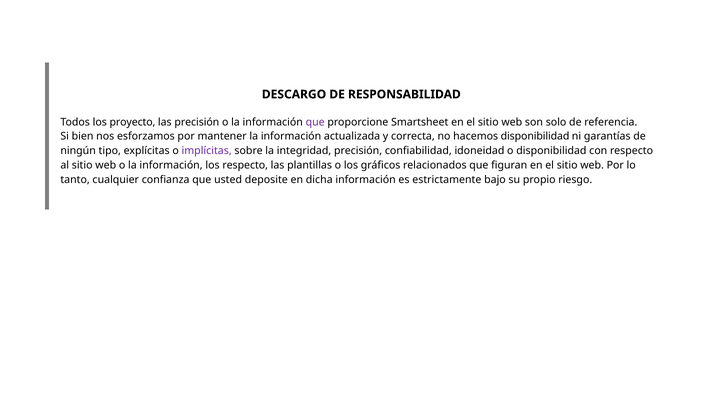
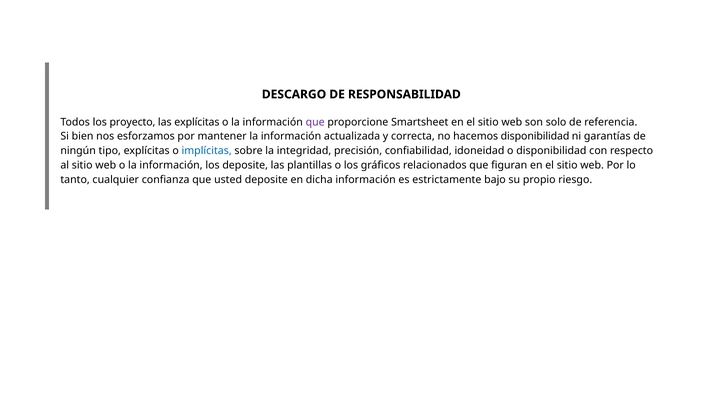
las precisión: precisión -> explícitas (197, 122)
implícitas colour: purple -> blue (207, 151)
los respecto: respecto -> deposite (245, 165)
